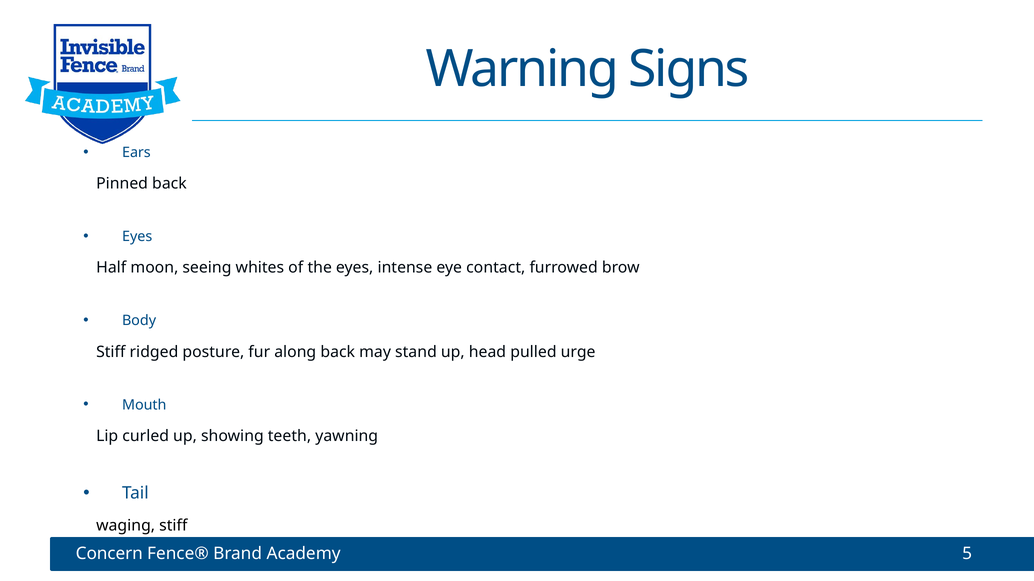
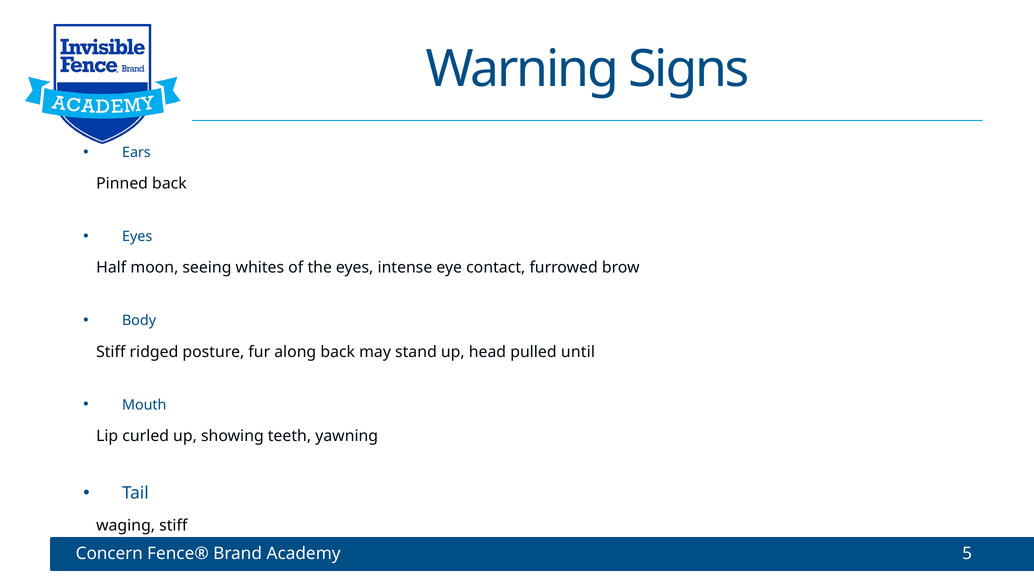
urge: urge -> until (578, 352)
